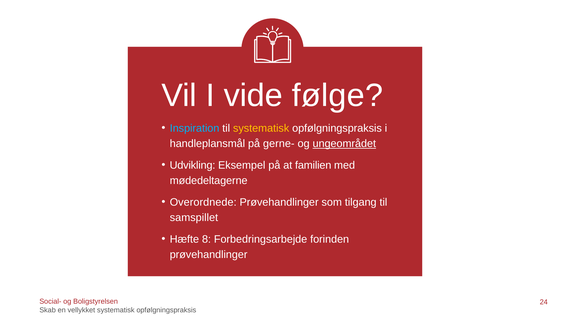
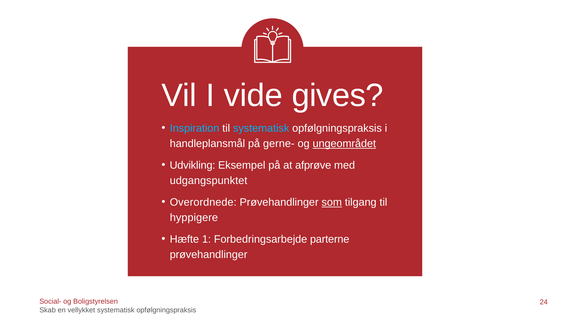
følge: følge -> gives (338, 96)
systematisk colour: yellow -> light blue (261, 128)
familien: familien -> afprøve (313, 165)
mødedeltagerne: mødedeltagerne -> udgangspunktet (209, 181)
som underline: none -> present (332, 202)
samspillet: samspillet -> hyppigere (194, 218)
8: 8 -> 1 (207, 239)
forinden: forinden -> parterne (330, 239)
